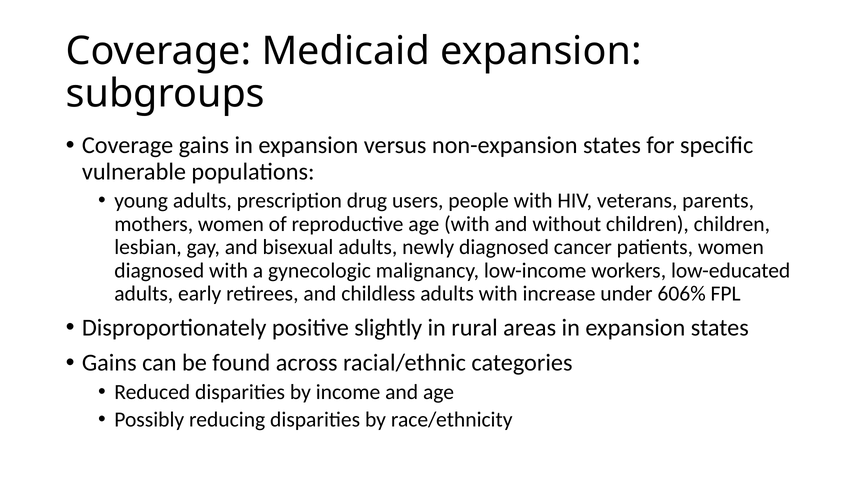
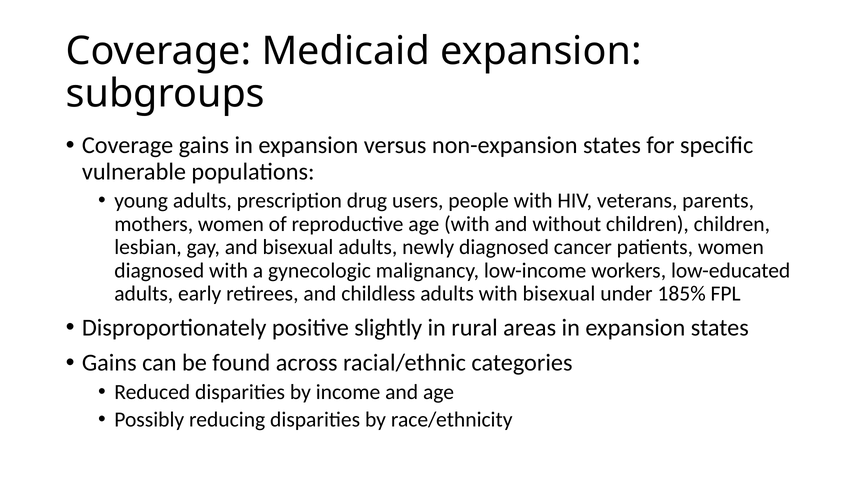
with increase: increase -> bisexual (559, 294)
606%: 606% -> 185% (682, 294)
